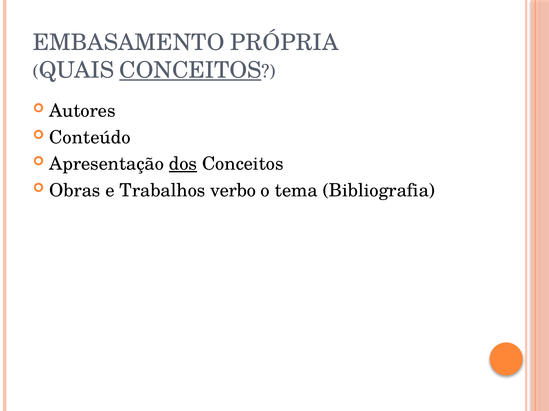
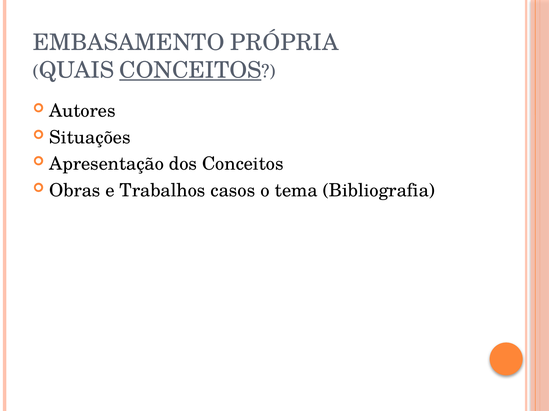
Conteúdo: Conteúdo -> Situações (90, 138)
dos underline: present -> none (183, 164)
verbo: verbo -> casos (233, 191)
